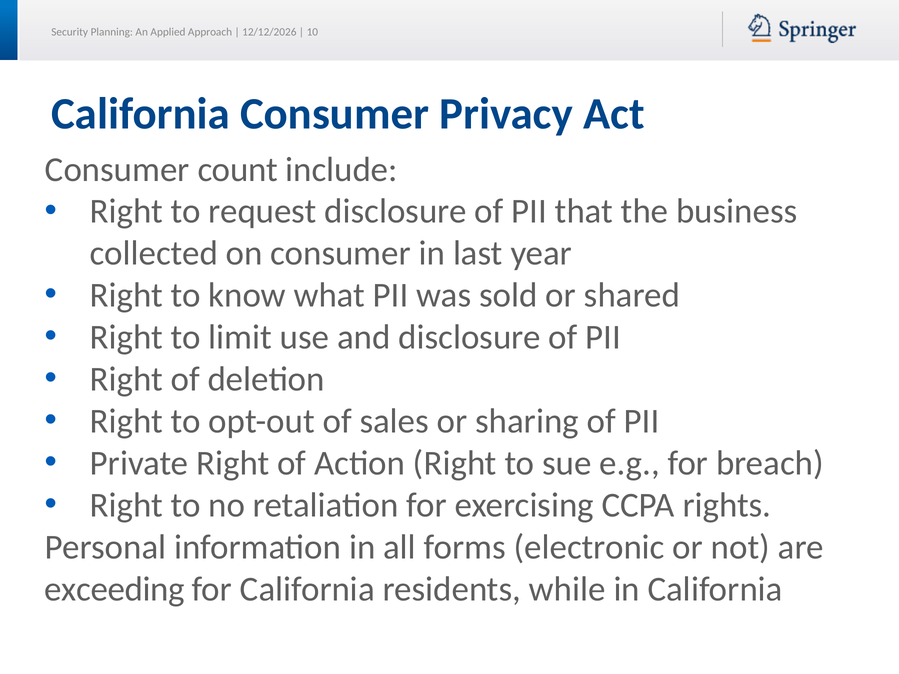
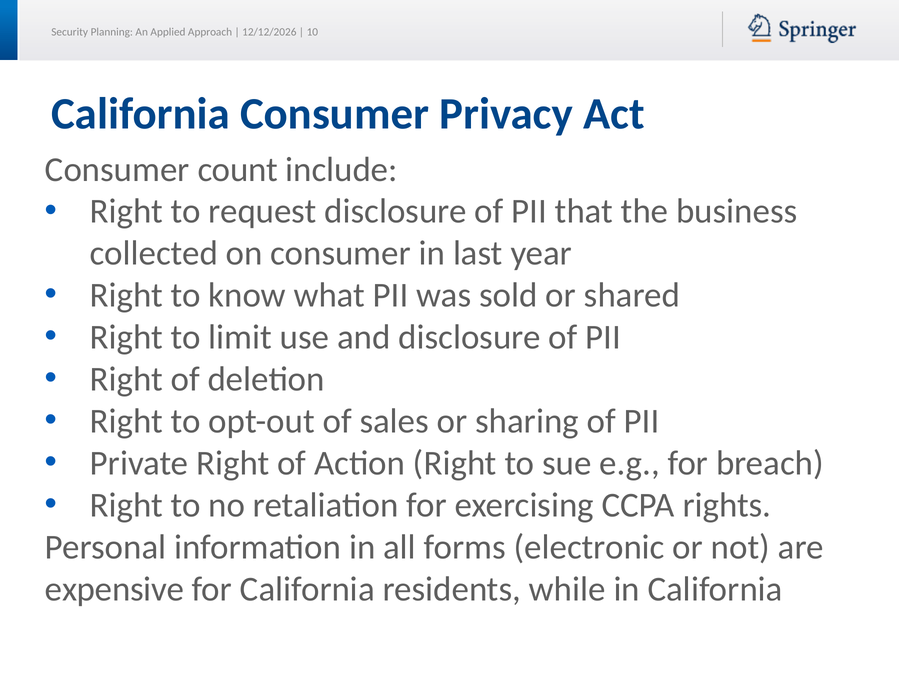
exceeding: exceeding -> expensive (115, 589)
